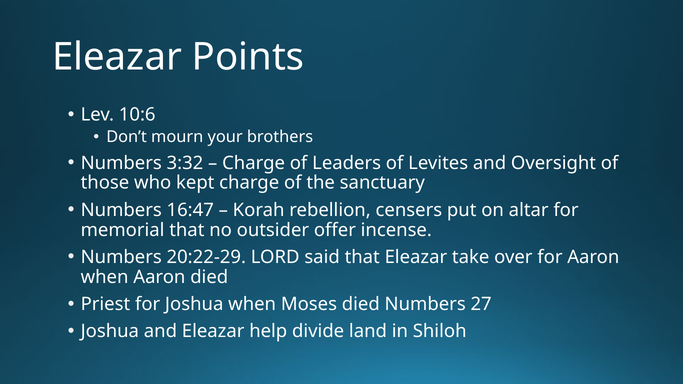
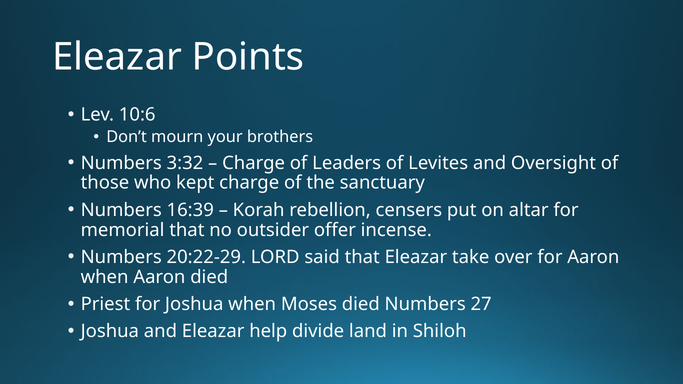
16:47: 16:47 -> 16:39 (190, 210)
